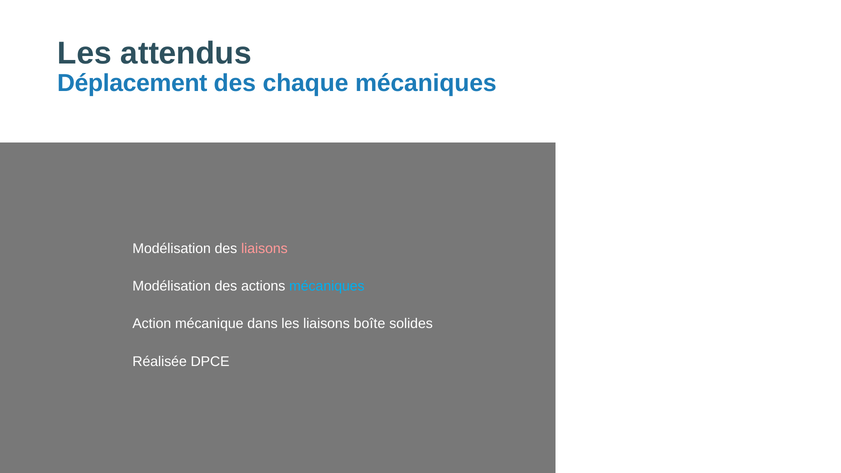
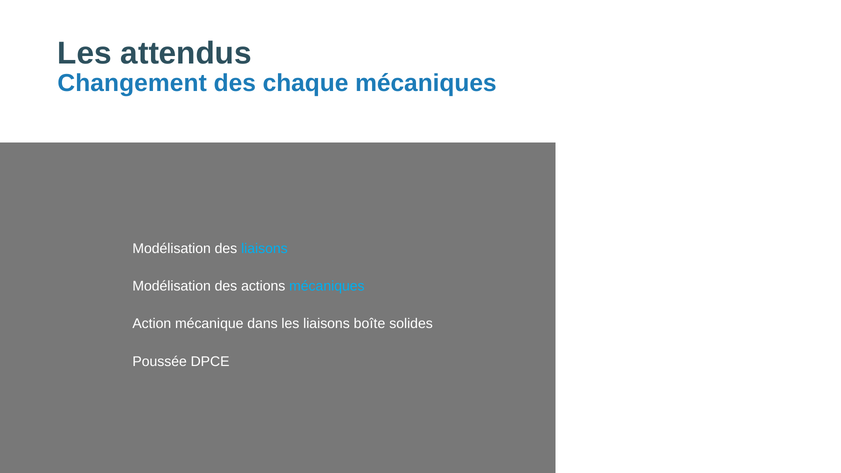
Déplacement: Déplacement -> Changement (132, 83)
liaisons colour: pink -> light blue (264, 248)
Réalisée: Réalisée -> Poussée (160, 362)
